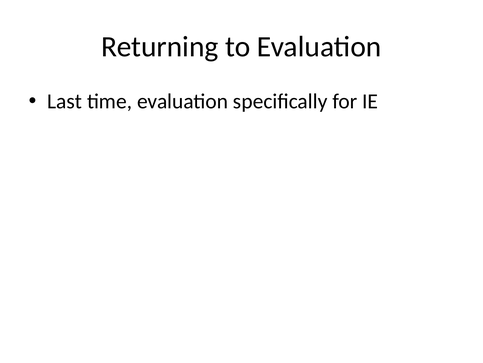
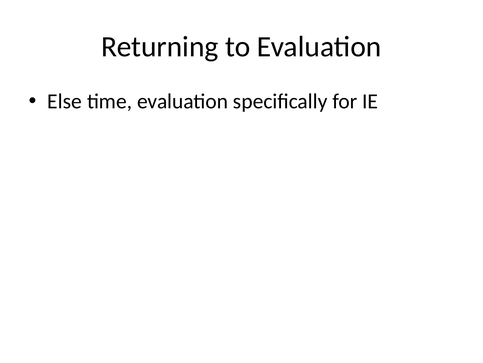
Last: Last -> Else (65, 101)
